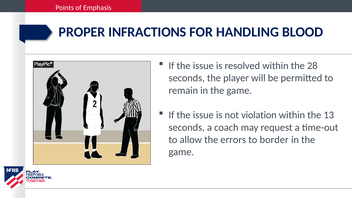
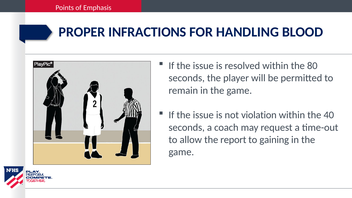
28: 28 -> 80 (312, 66)
13: 13 -> 40 (329, 115)
errors: errors -> report (233, 140)
border: border -> gaining (274, 140)
